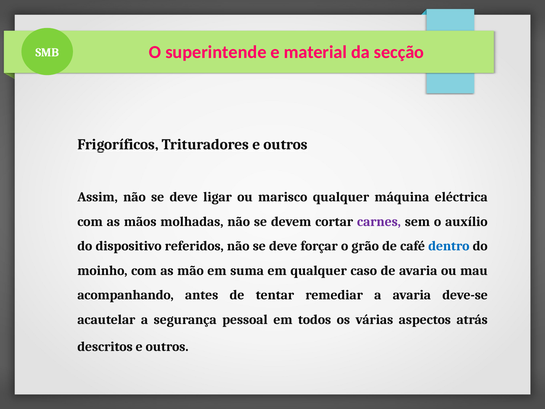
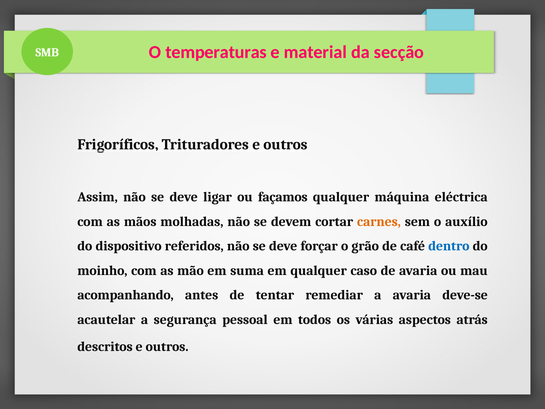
superintende: superintende -> temperaturas (216, 52)
marisco: marisco -> façamos (283, 197)
carnes colour: purple -> orange (379, 221)
